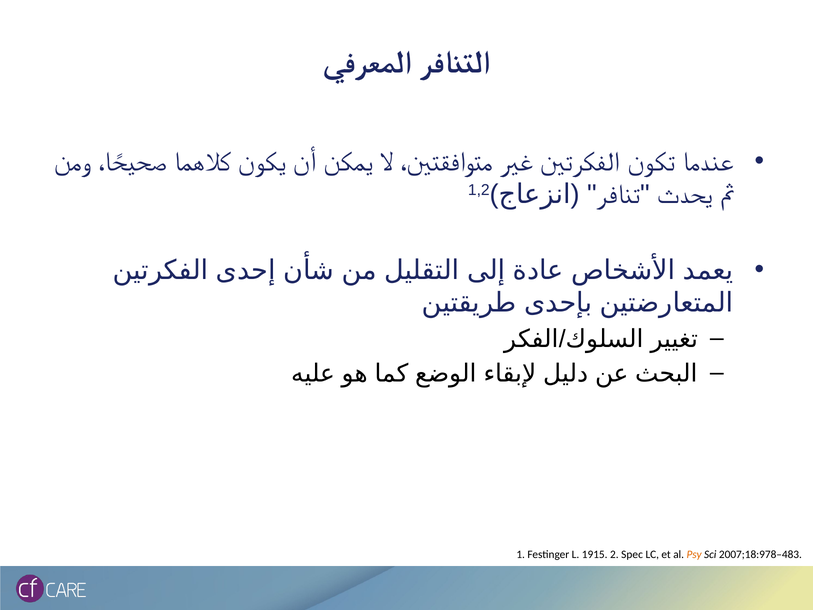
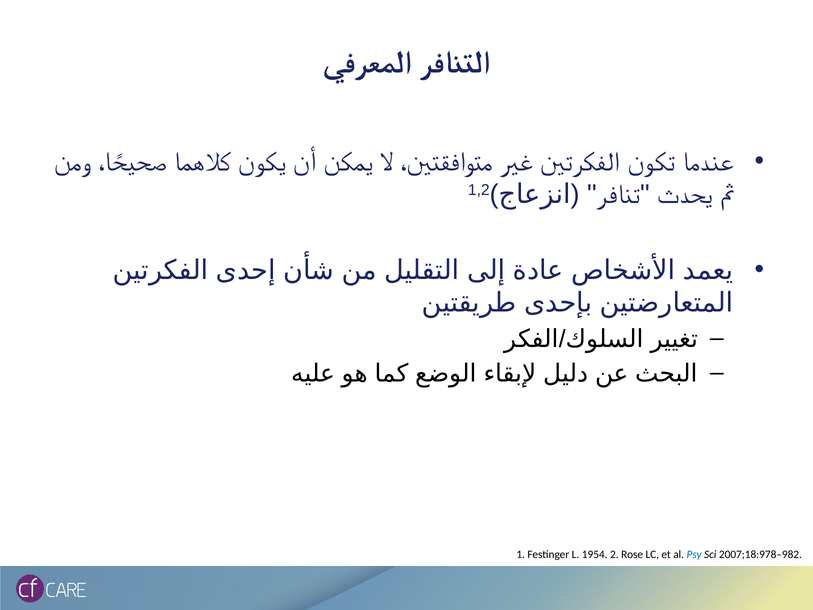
1915: 1915 -> 1954 (595, 554)
Spec: Spec -> Rose (632, 554)
Psy colour: orange -> blue (694, 554)
2007;18:978–483: 2007;18:978–483 -> 2007;18:978–982 (760, 554)
